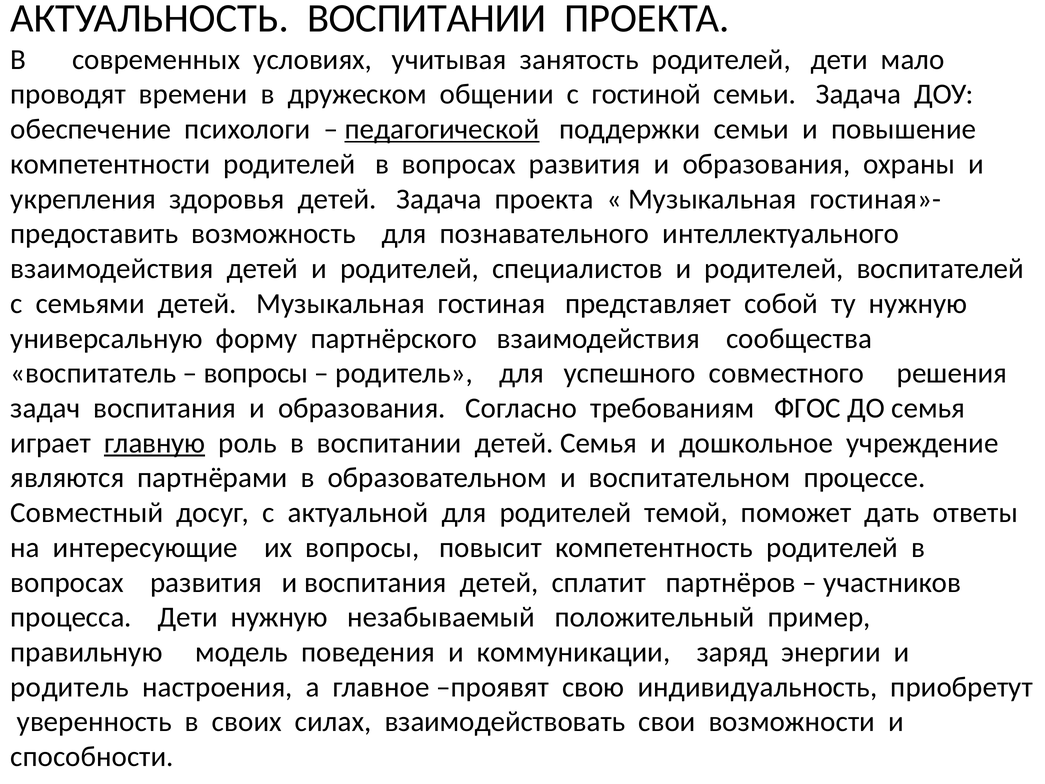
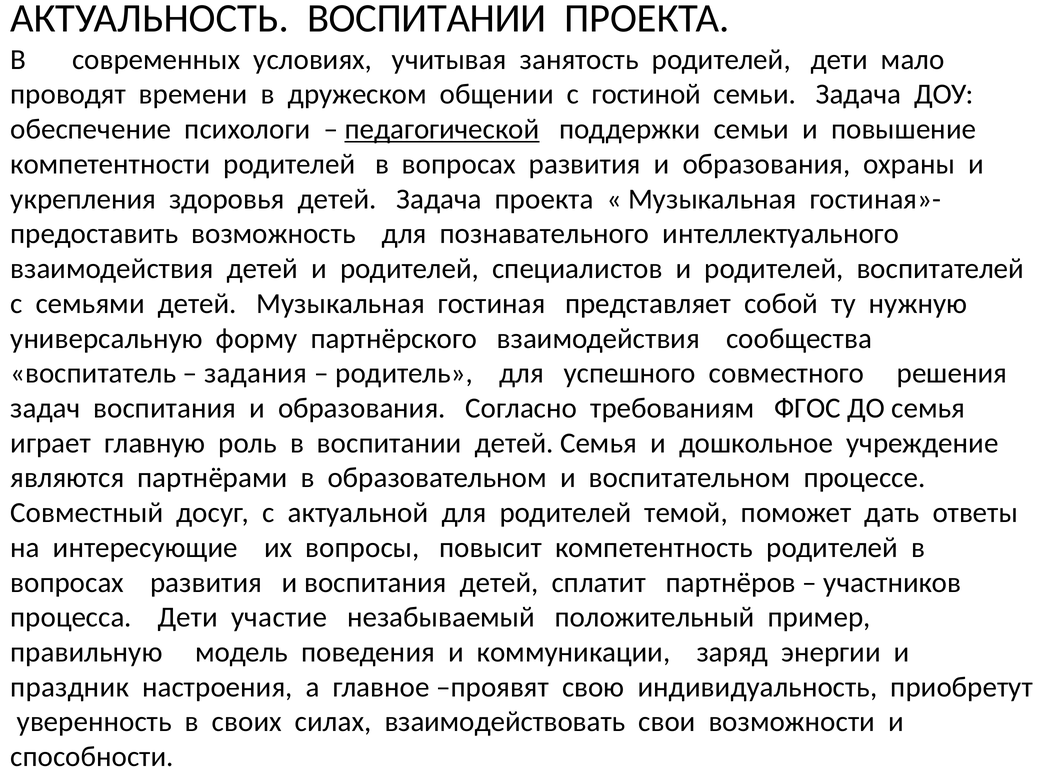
вопросы: вопросы -> задания (256, 373)
главную underline: present -> none (155, 443)
Дети нужную: нужную -> участие (279, 617)
родитель: родитель -> праздник (70, 687)
